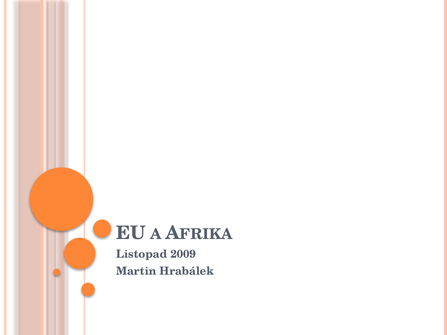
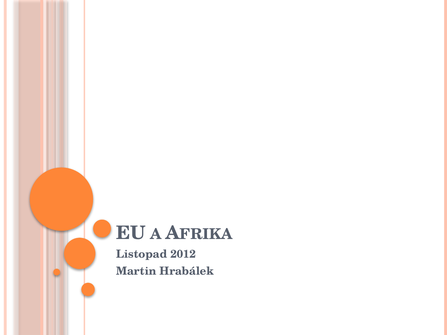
2009: 2009 -> 2012 (183, 254)
